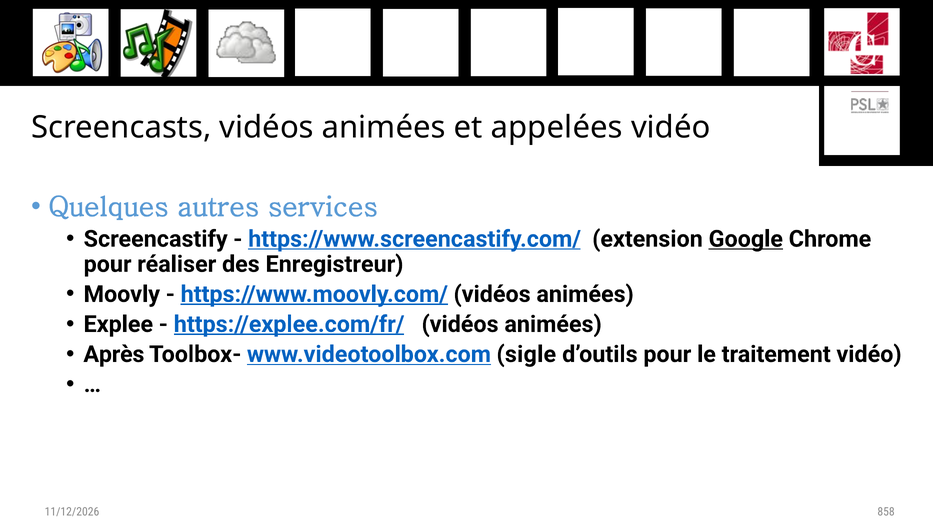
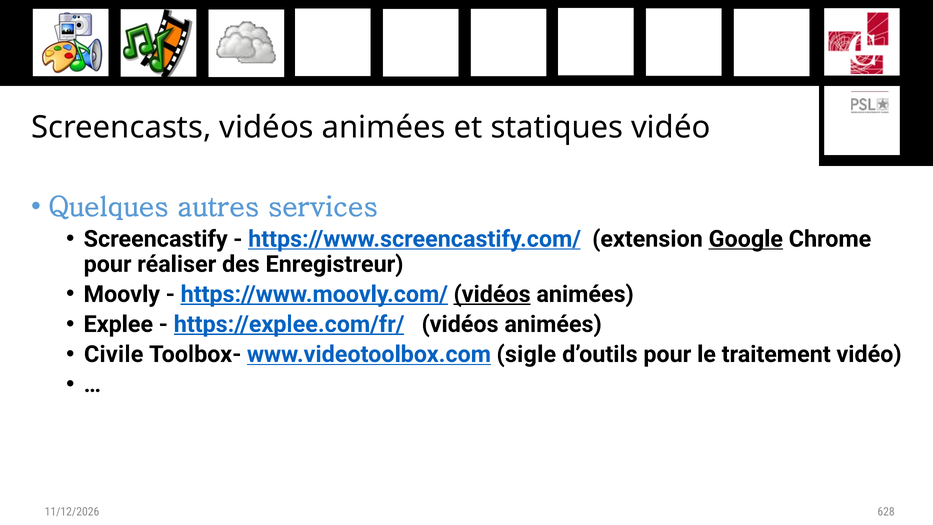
appelées: appelées -> statiques (557, 127)
vidéos underline: none -> present (492, 294)
Après: Après -> Civile (114, 354)
858: 858 -> 628 (886, 512)
